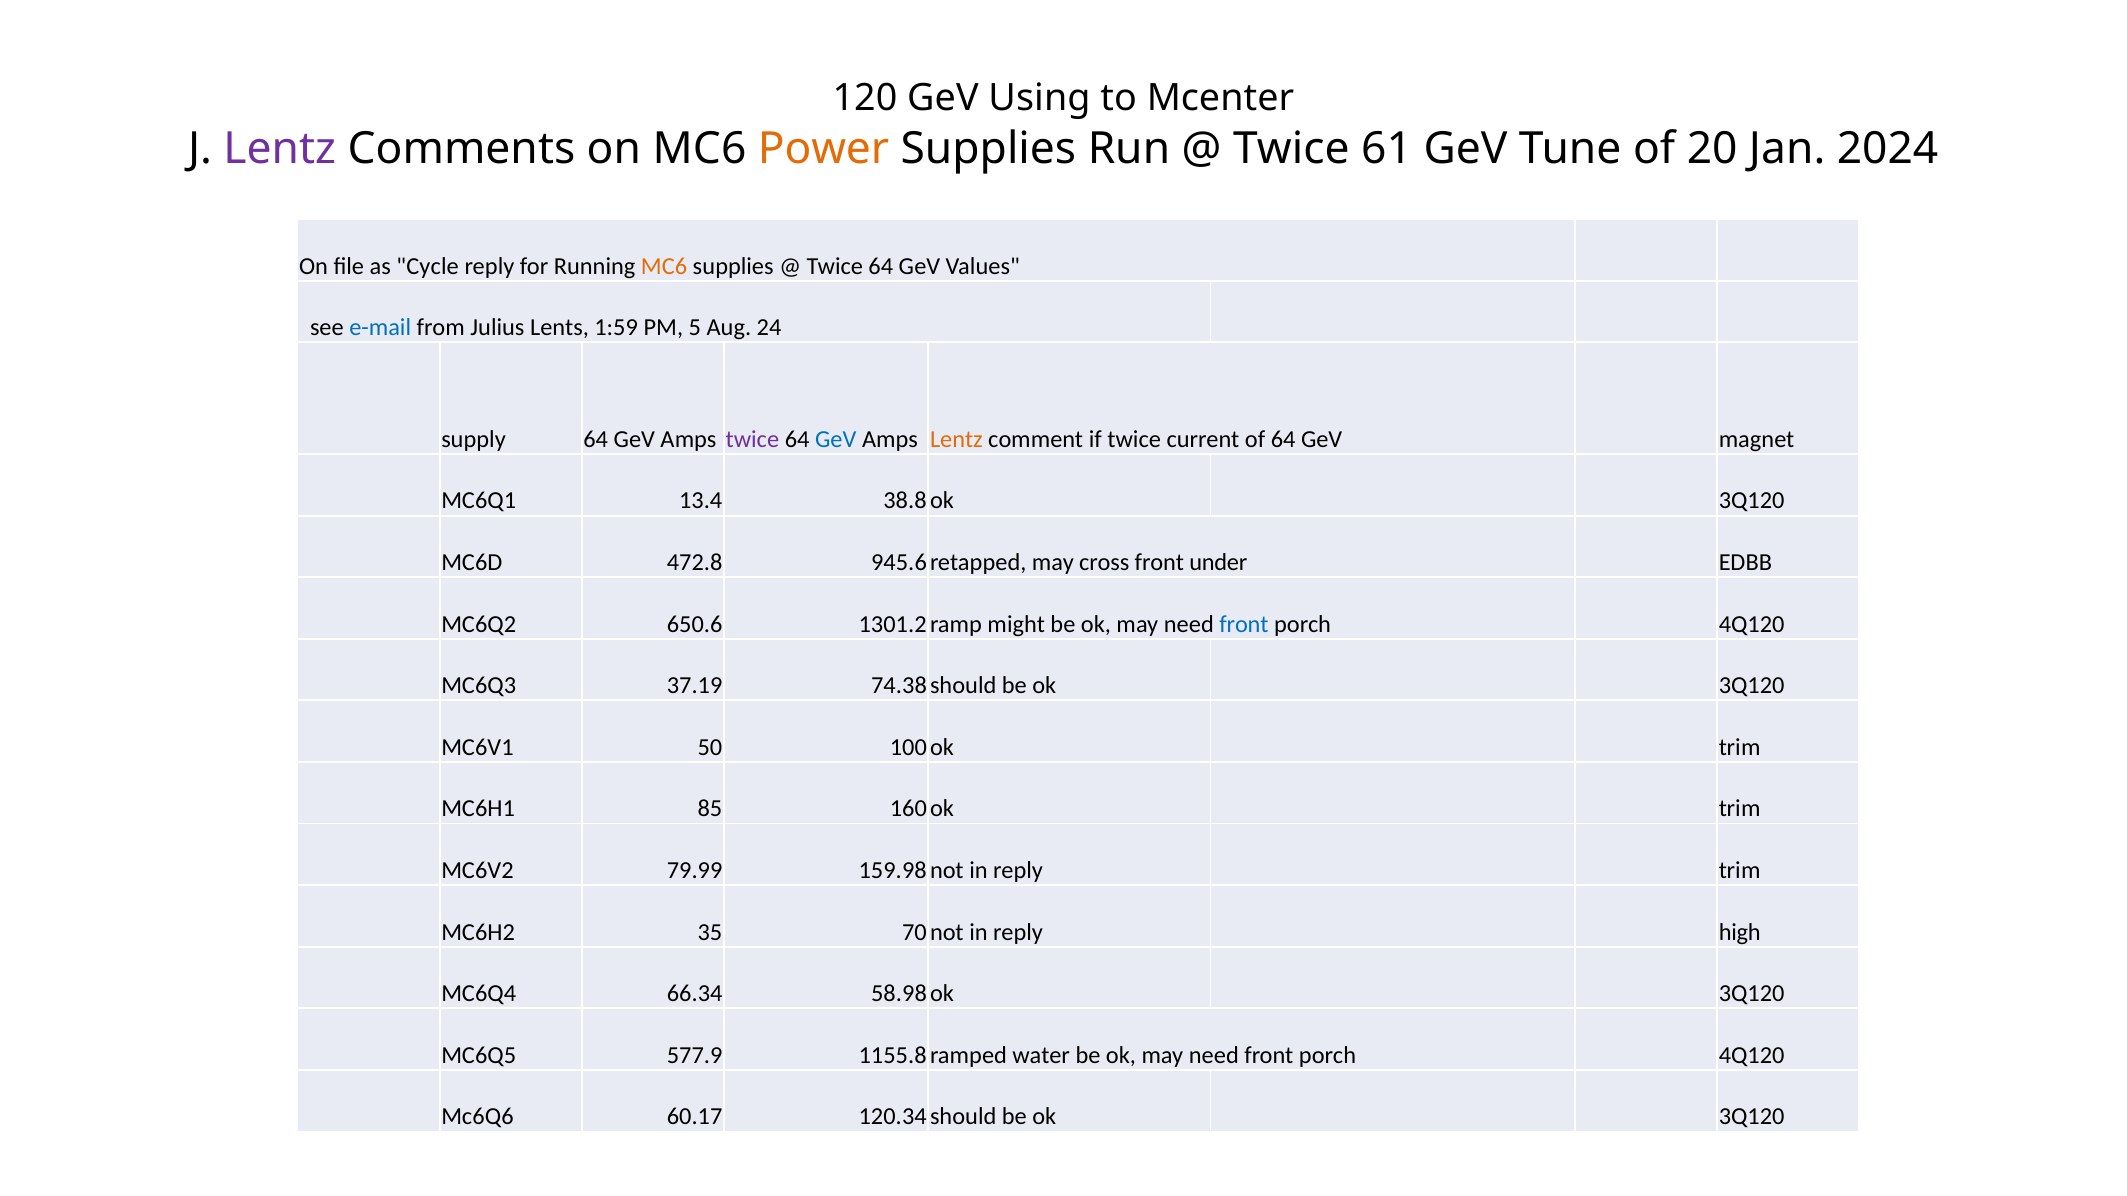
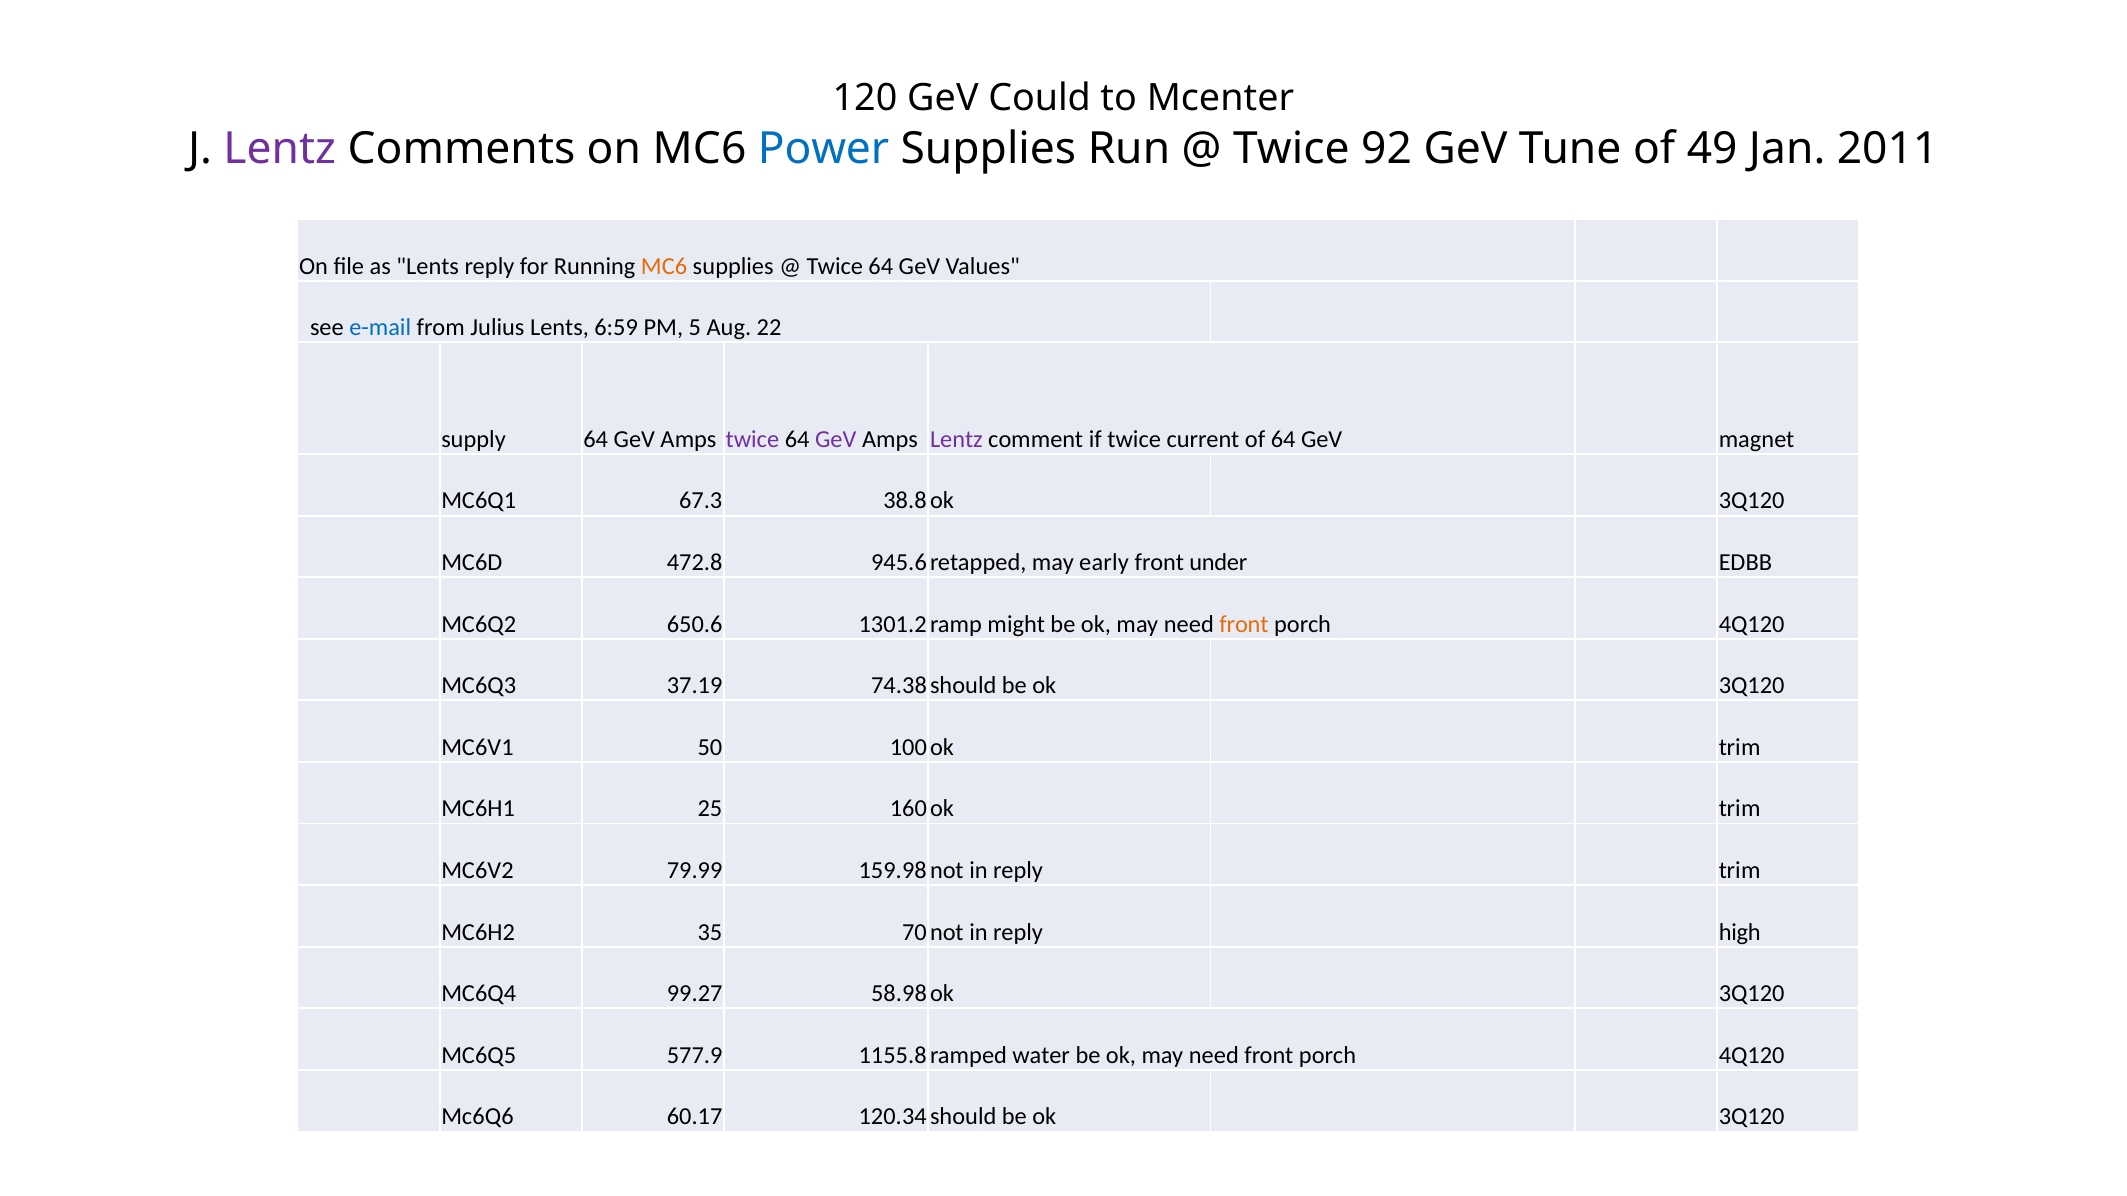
Using: Using -> Could (1040, 98)
Power colour: orange -> blue (824, 149)
61: 61 -> 92 (1387, 149)
20: 20 -> 49 (1712, 149)
2024: 2024 -> 2011 (1888, 149)
as Cycle: Cycle -> Lents (428, 266)
1:59: 1:59 -> 6:59 (616, 328)
24: 24 -> 22 (769, 328)
GeV colour: blue -> purple (836, 439)
Lentz colour: orange -> purple (956, 439)
13.4: 13.4 -> 67.3 (701, 501)
cross: cross -> early (1104, 563)
front colour: blue -> orange (1244, 624)
85: 85 -> 25 (710, 809)
66.34: 66.34 -> 99.27 (695, 994)
